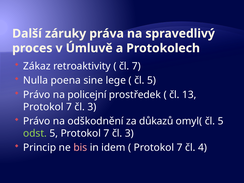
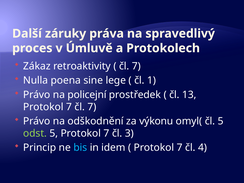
5: 5 -> 1 (152, 80)
3: 3 -> 7 (92, 107)
důkazů: důkazů -> výkonu (156, 121)
bis colour: pink -> light blue (80, 148)
